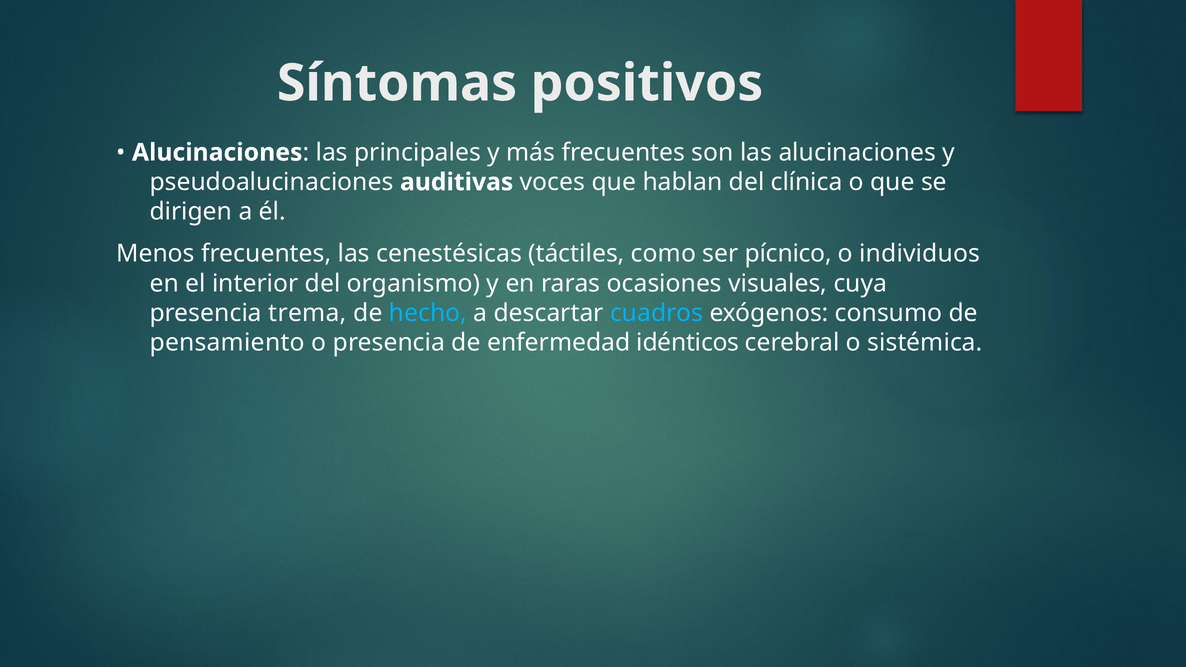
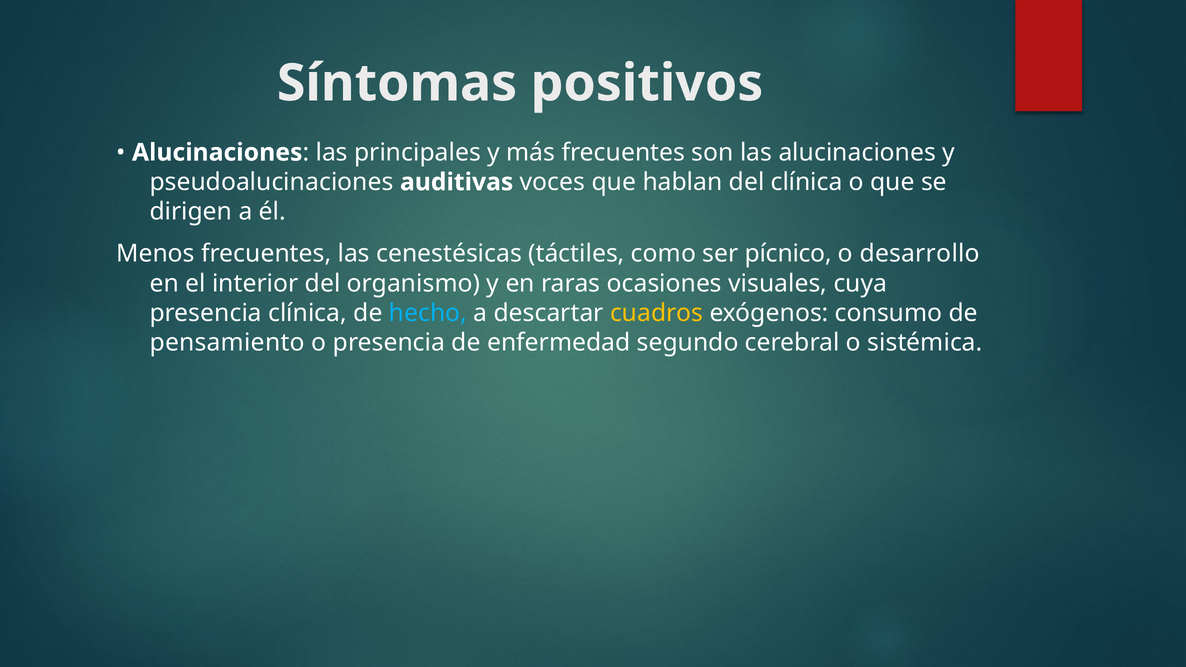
individuos: individuos -> desarrollo (920, 254)
presencia trema: trema -> clínica (308, 313)
cuadros colour: light blue -> yellow (657, 313)
idénticos: idénticos -> segundo (688, 343)
